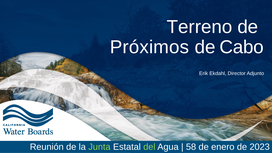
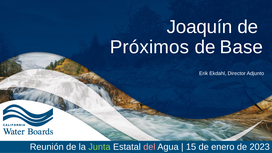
Terreno: Terreno -> Joaquín (200, 27)
Cabo: Cabo -> Base (241, 47)
del colour: light green -> pink (149, 147)
58: 58 -> 15 (191, 147)
